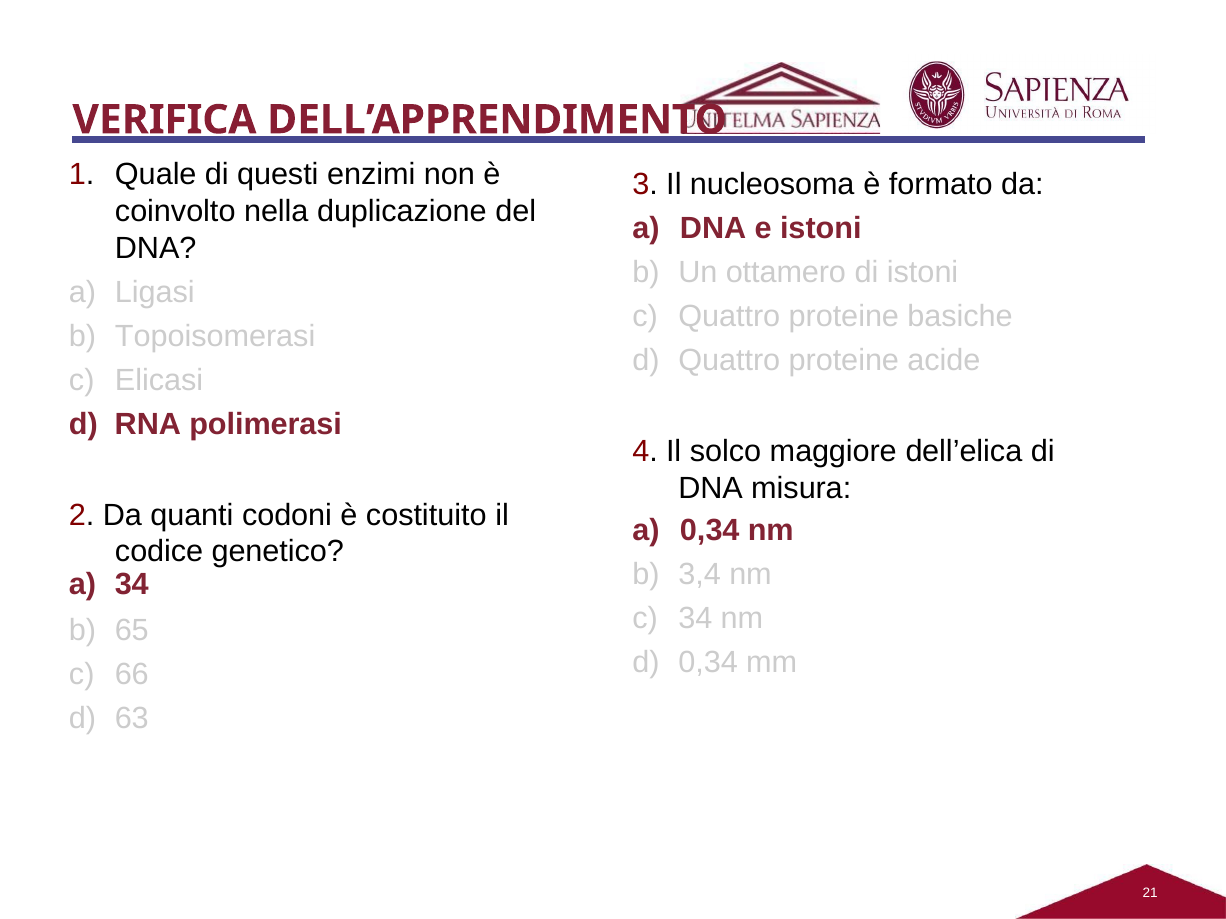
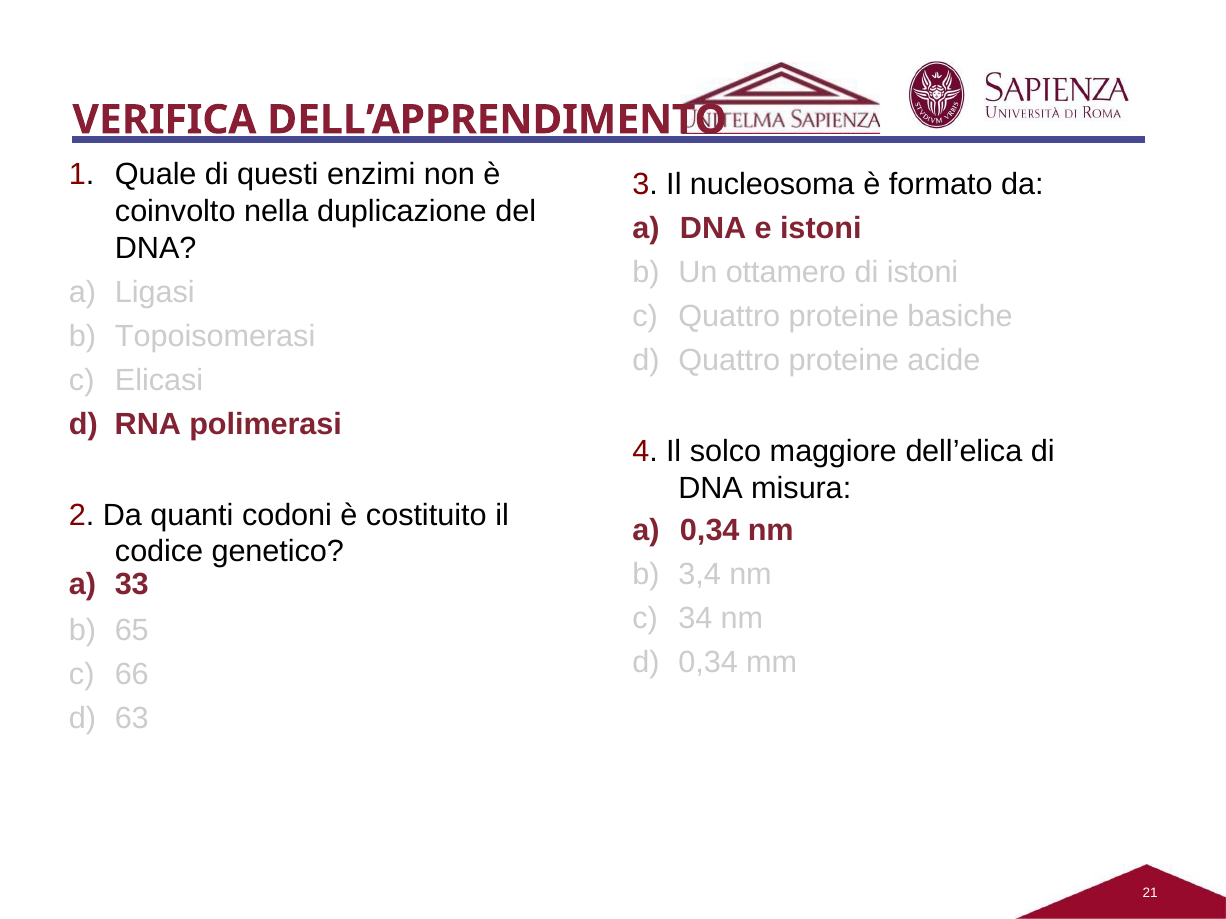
a 34: 34 -> 33 (132, 584)
